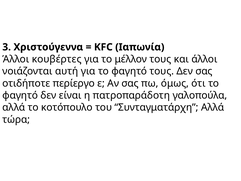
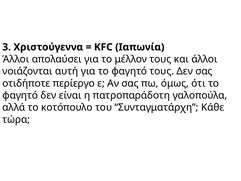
κουβέρτες: κουβέρτες -> απολαύσει (57, 59)
Συνταγματάρχη Αλλά: Αλλά -> Κάθε (213, 107)
